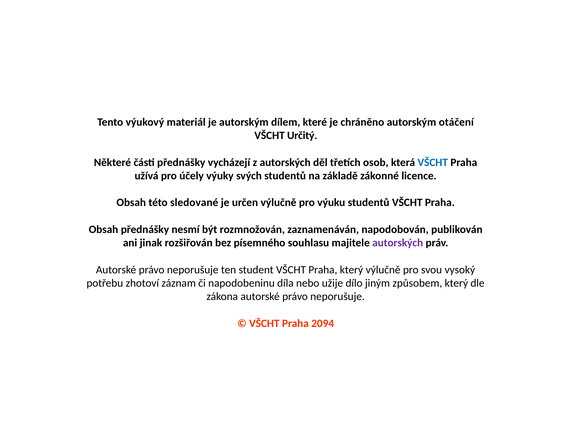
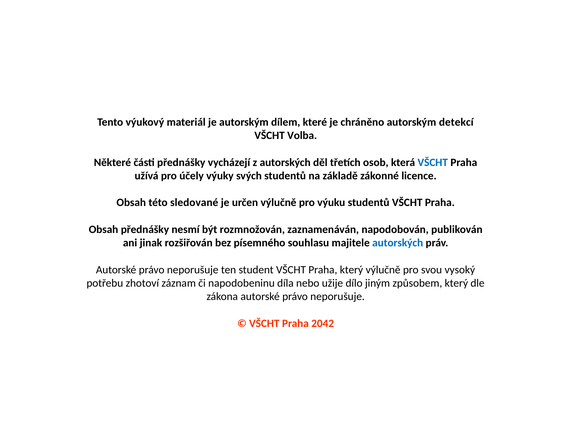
otáčení: otáčení -> detekcí (456, 122)
Určitý: Určitý -> Volba (302, 136)
autorských colour: purple -> blue (398, 243)
2094: 2094 -> 2042 (323, 324)
